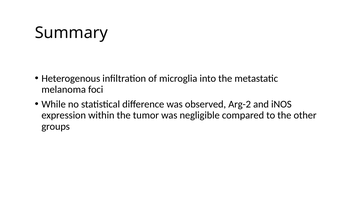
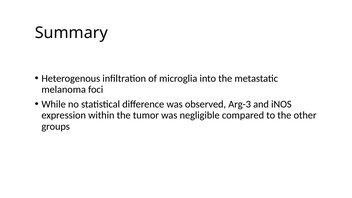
Arg-2: Arg-2 -> Arg-3 (240, 104)
